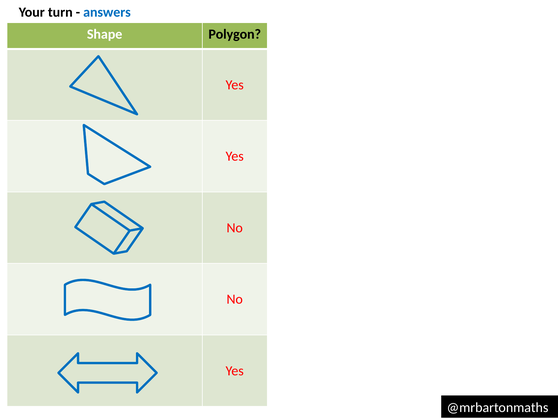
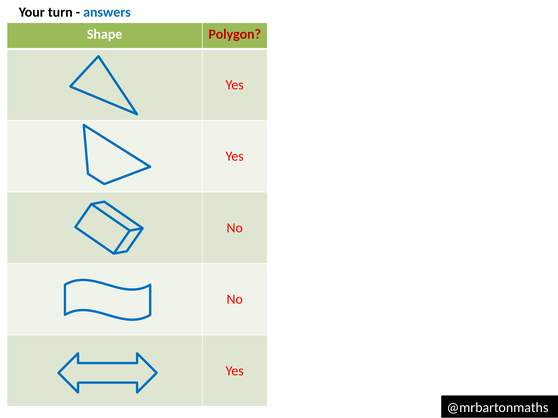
Polygon colour: black -> red (235, 34)
